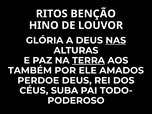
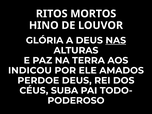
BENÇÃO: BENÇÃO -> MORTOS (93, 14)
TERRA underline: present -> none (88, 60)
TAMBÉM: TAMBÉM -> INDICOU (30, 70)
